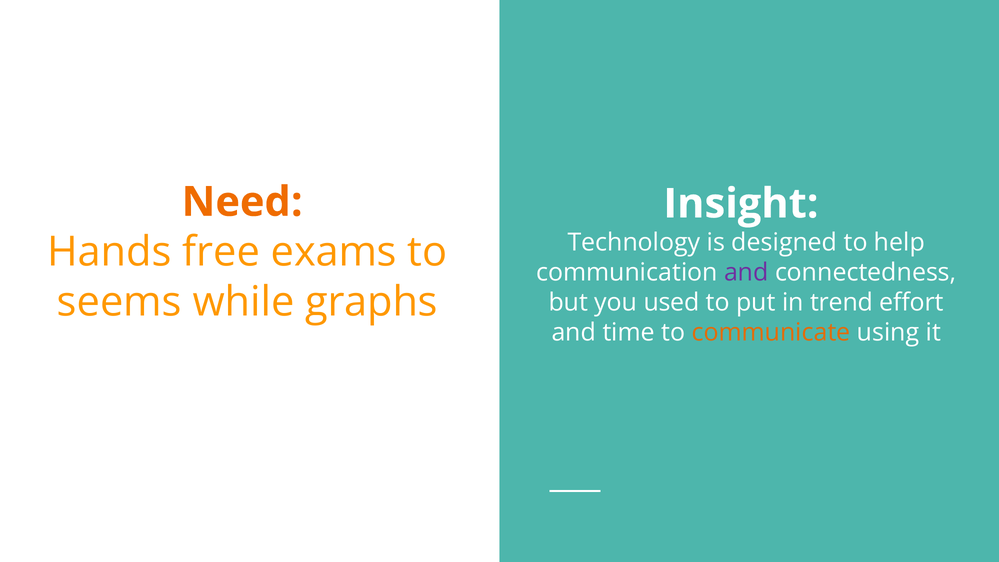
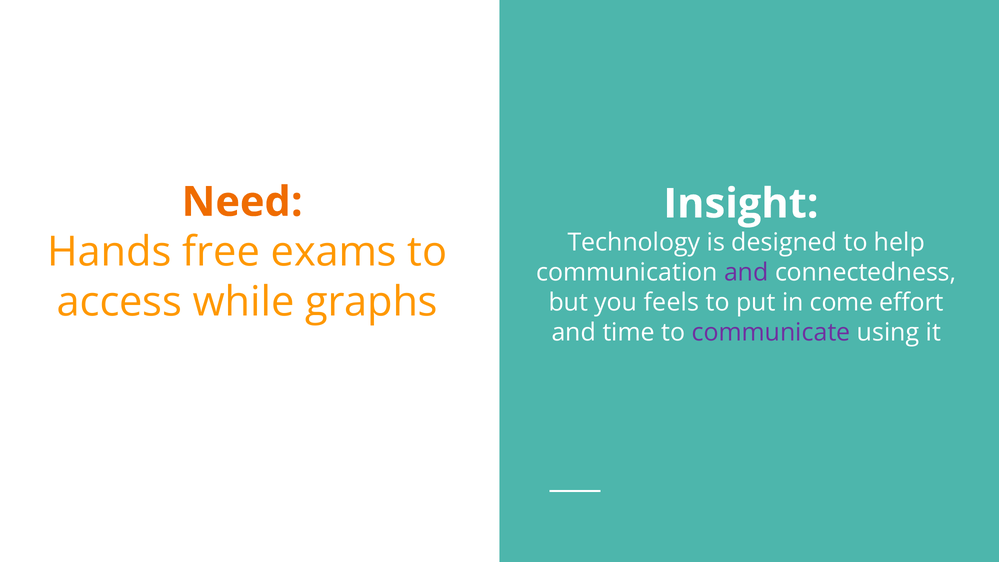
seems: seems -> access (119, 302)
used: used -> feels (671, 302)
trend: trend -> come (842, 302)
communicate colour: orange -> purple (771, 332)
